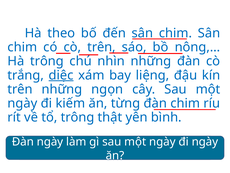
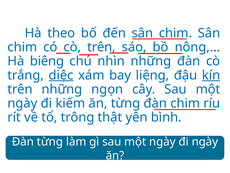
Hà trông: trông -> biêng (47, 61)
kín underline: none -> present (211, 75)
Đàn ngày: ngày -> từng (50, 141)
